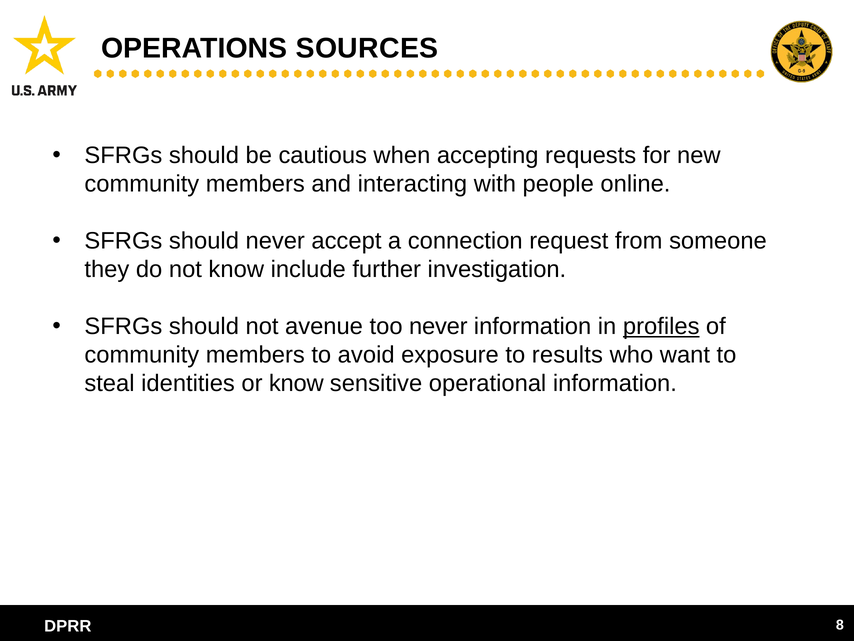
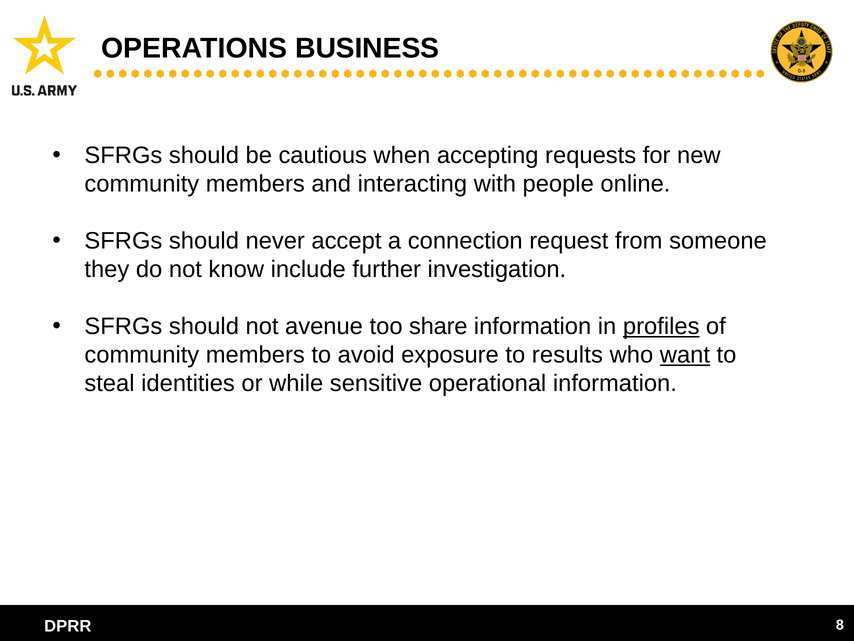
SOURCES: SOURCES -> BUSINESS (367, 48)
too never: never -> share (438, 326)
want underline: none -> present (685, 355)
or know: know -> while (296, 383)
